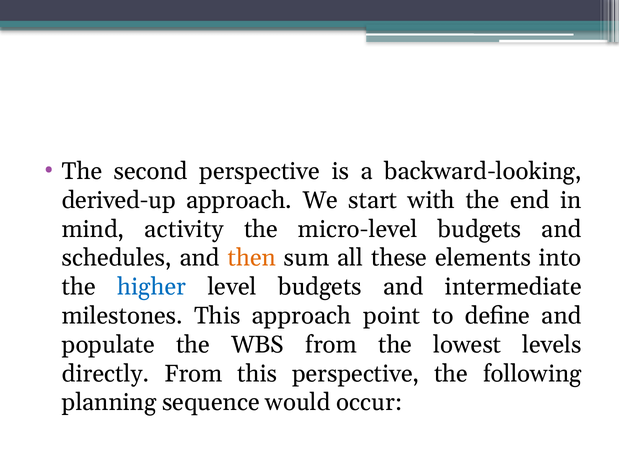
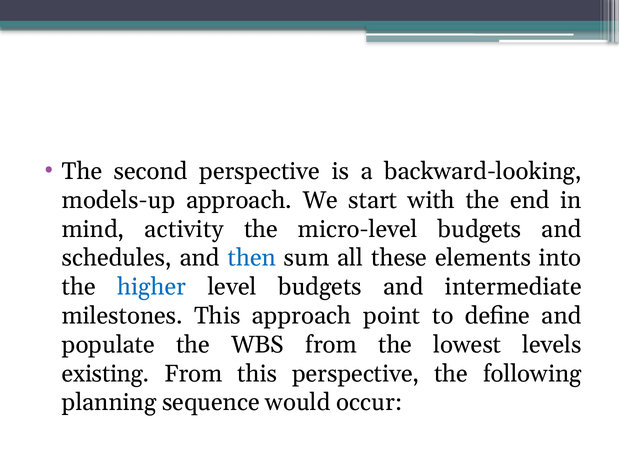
derived-up: derived-up -> models-up (119, 200)
then colour: orange -> blue (252, 258)
directly: directly -> existing (106, 374)
